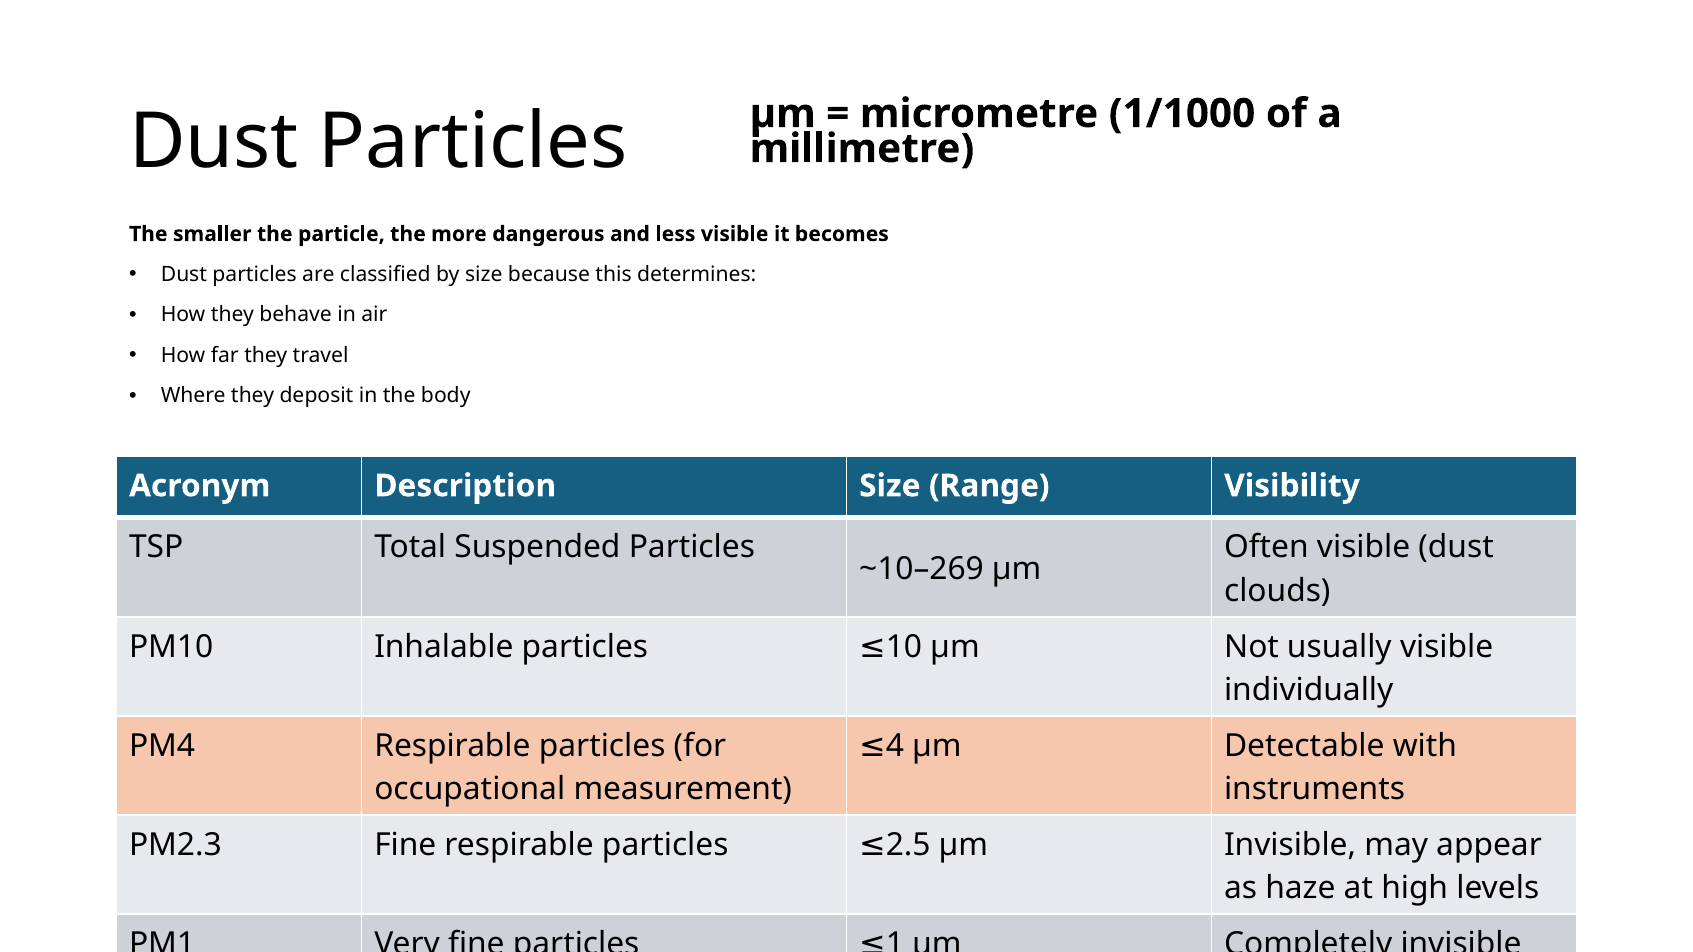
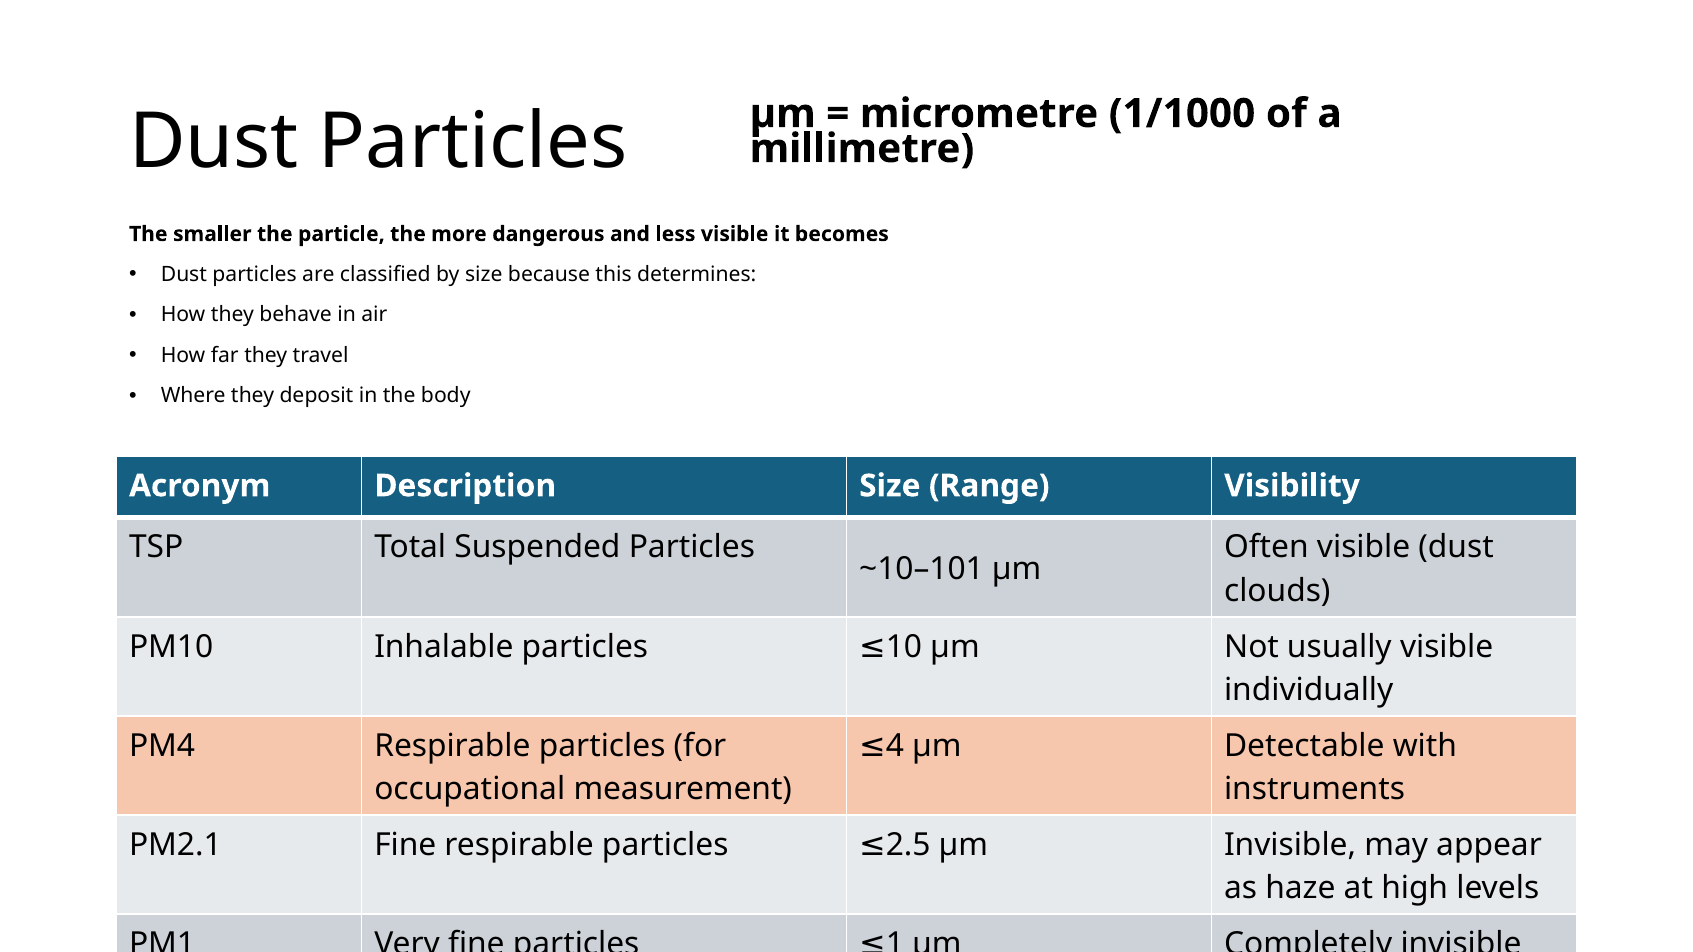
~10–269: ~10–269 -> ~10–101 (921, 569)
PM2.3: PM2.3 -> PM2.1 (175, 845)
